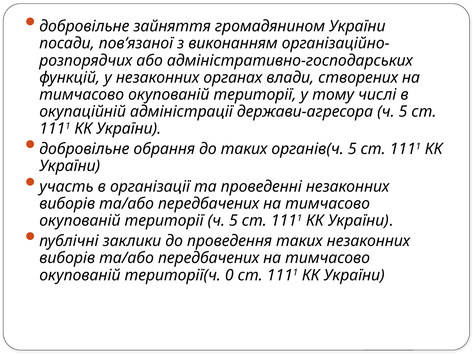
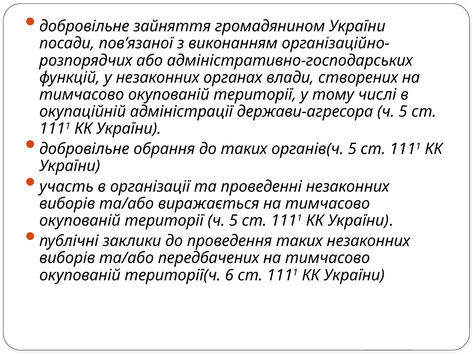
передбачених: передбачених -> виражається (209, 203)
0: 0 -> 6 (229, 275)
